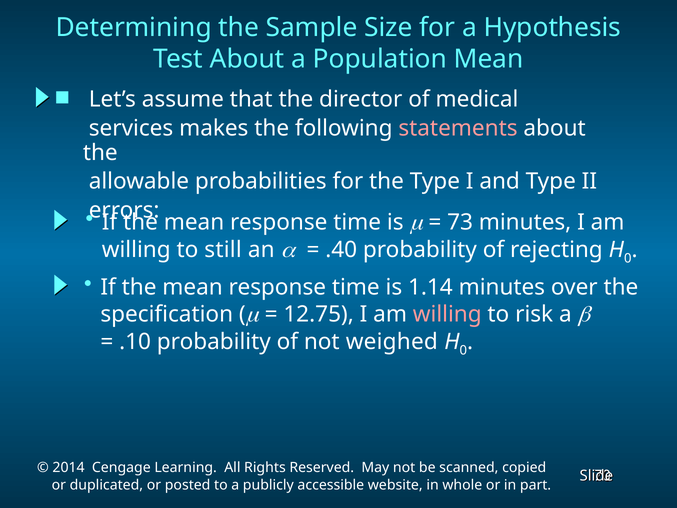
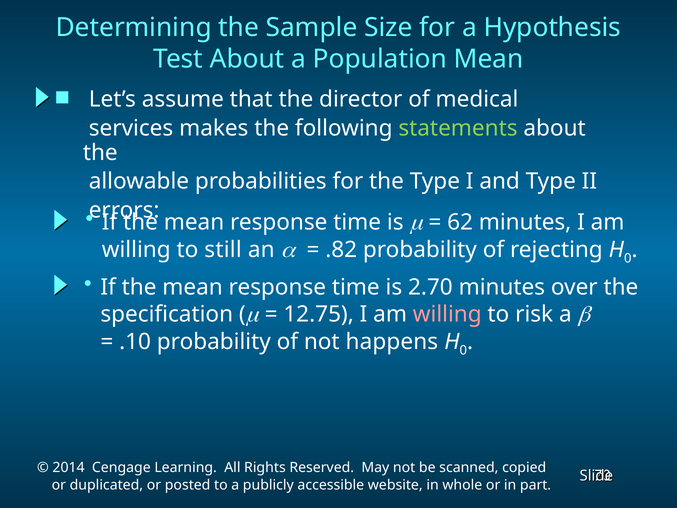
statements colour: pink -> light green (458, 128)
73: 73 -> 62 (460, 222)
.40: .40 -> .82 (341, 249)
1.14: 1.14 -> 2.70 (430, 287)
weighed: weighed -> happens (392, 341)
